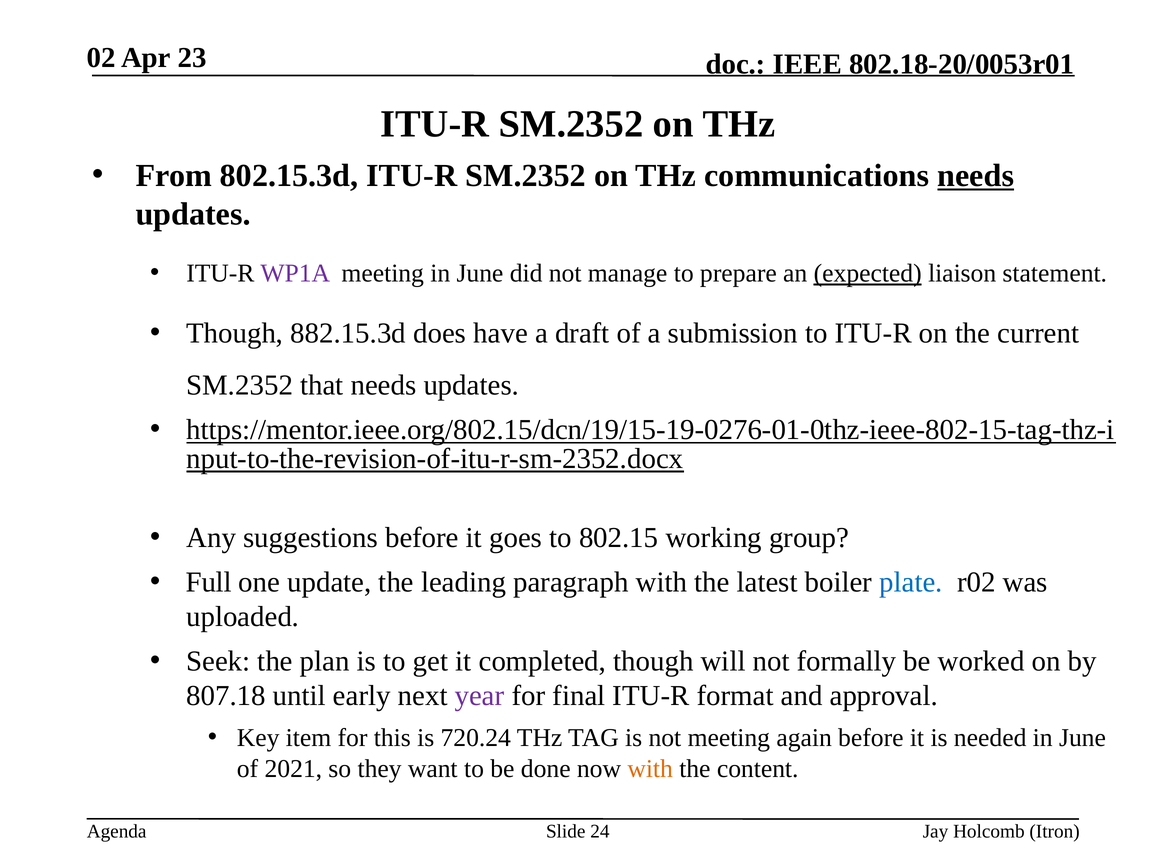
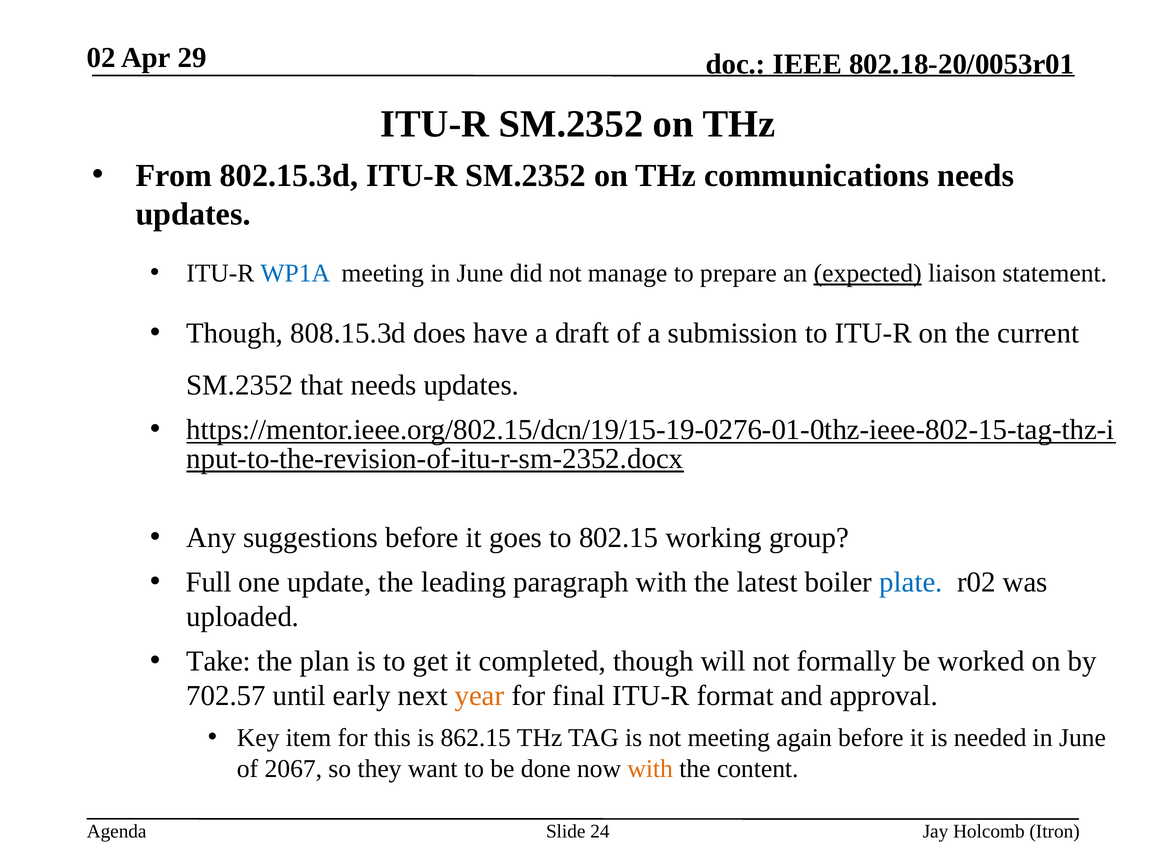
23: 23 -> 29 (192, 58)
needs underline: present -> none (976, 176)
WP1A colour: purple -> blue (295, 273)
882.15.3d: 882.15.3d -> 808.15.3d (348, 333)
Seek: Seek -> Take (218, 661)
807.18: 807.18 -> 702.57 (226, 696)
year colour: purple -> orange (480, 696)
720.24: 720.24 -> 862.15 (476, 738)
2021: 2021 -> 2067 (293, 769)
